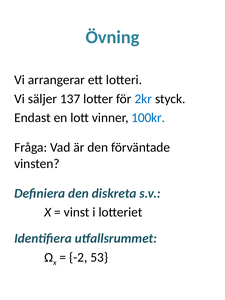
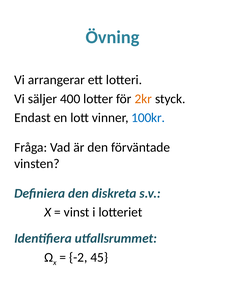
137: 137 -> 400 (70, 99)
2kr colour: blue -> orange (143, 99)
53: 53 -> 45 (99, 257)
